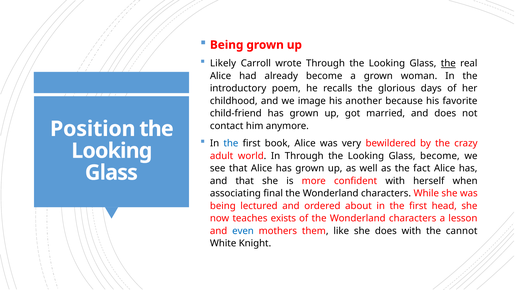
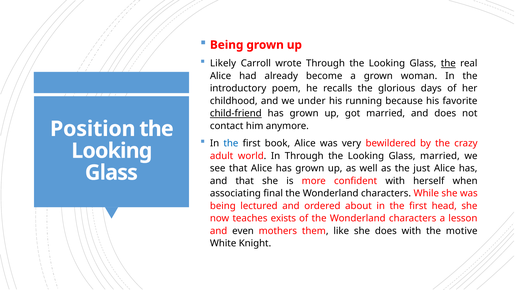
image: image -> under (312, 101)
another: another -> running (364, 101)
child-friend underline: none -> present (236, 113)
Glass become: become -> married (440, 156)
fact: fact -> just (422, 168)
even colour: blue -> black (243, 231)
cannot: cannot -> motive (462, 231)
